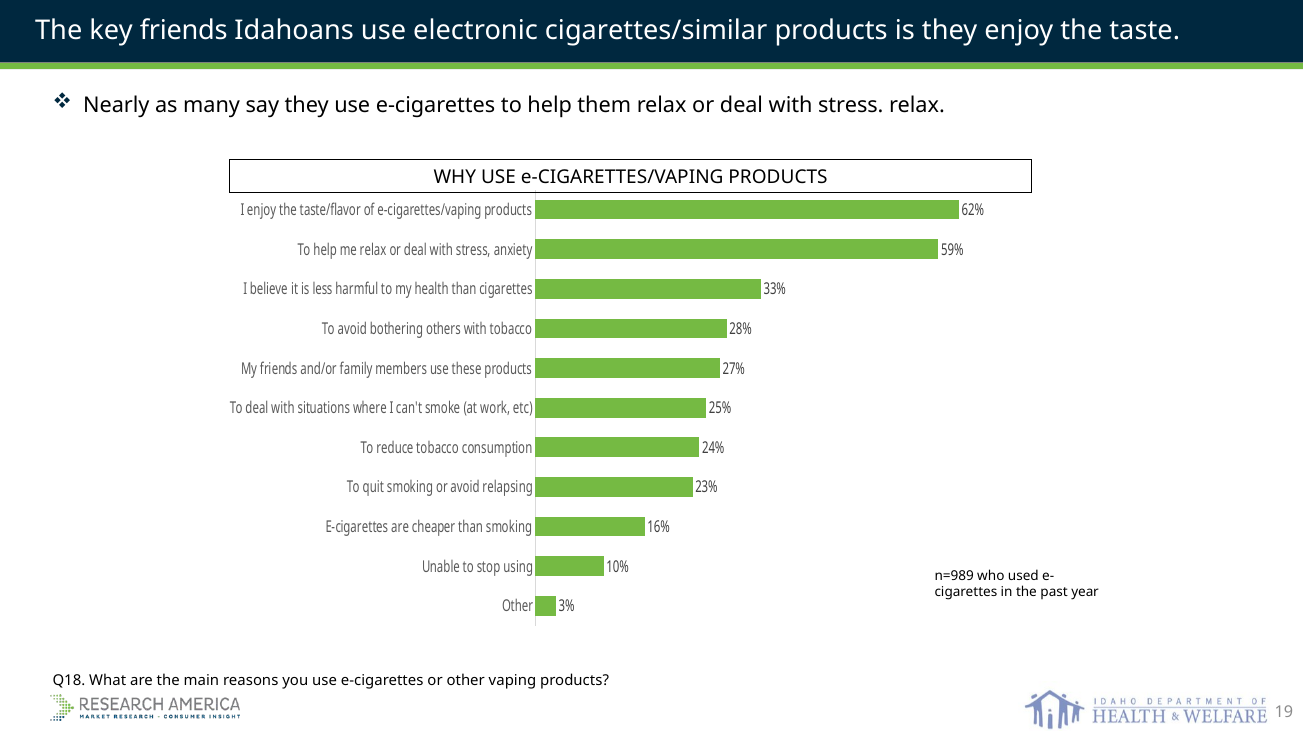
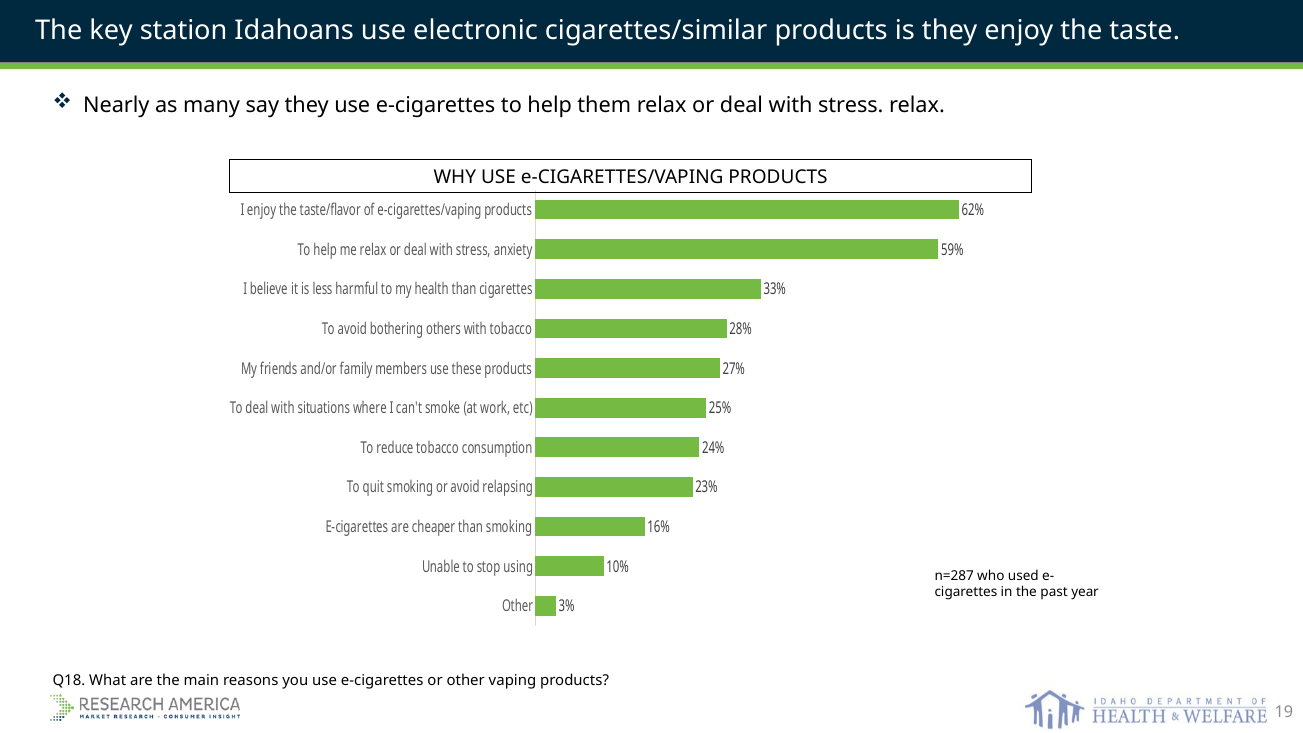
key friends: friends -> station (184, 31)
n=989: n=989 -> n=287 (954, 576)
